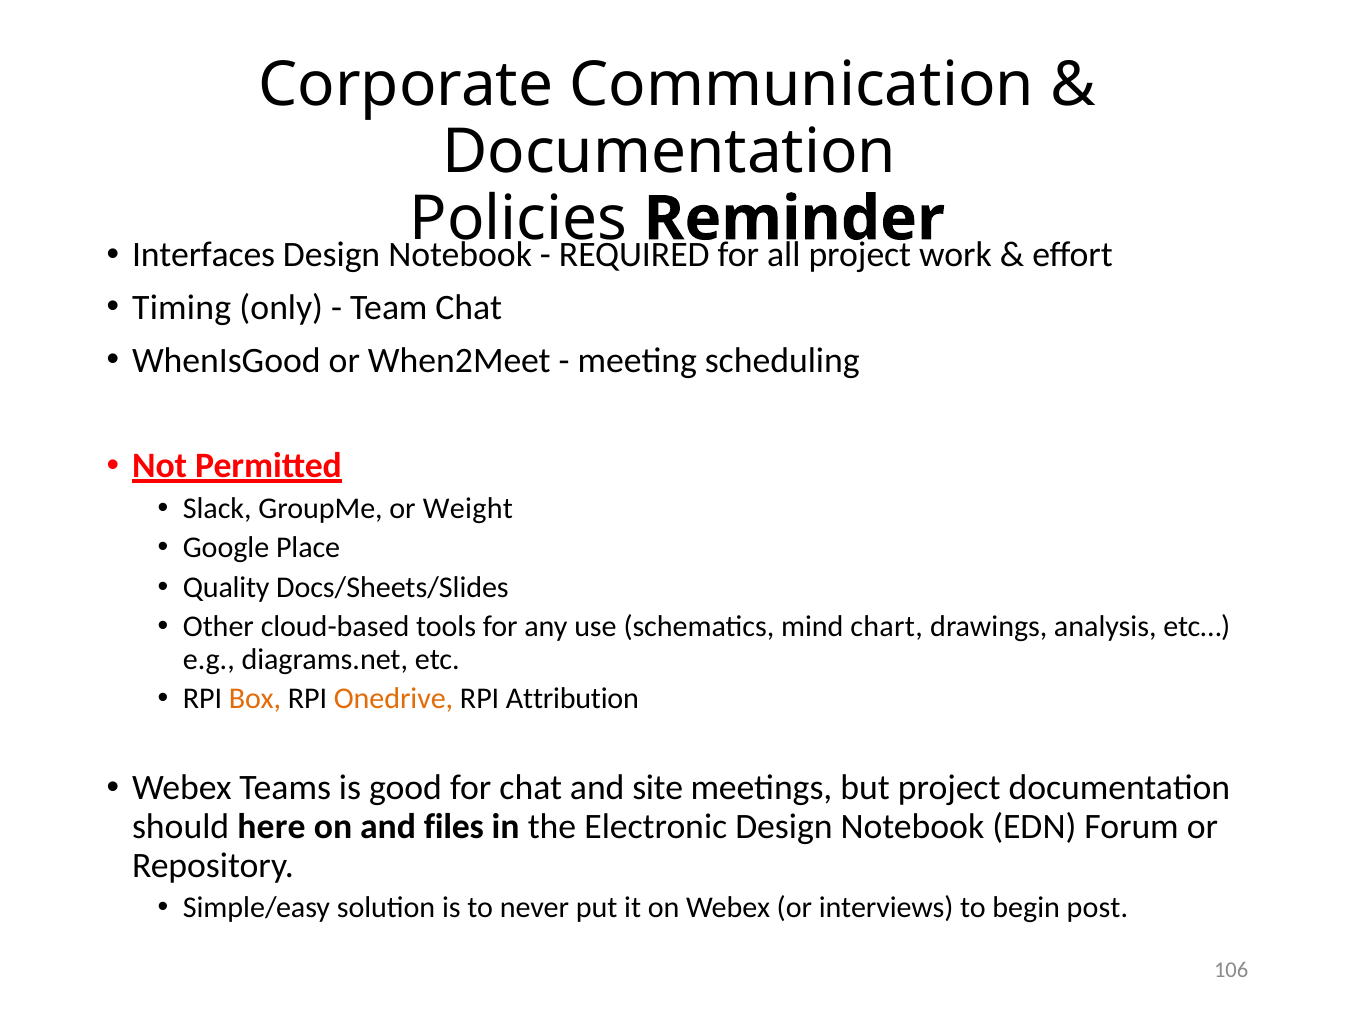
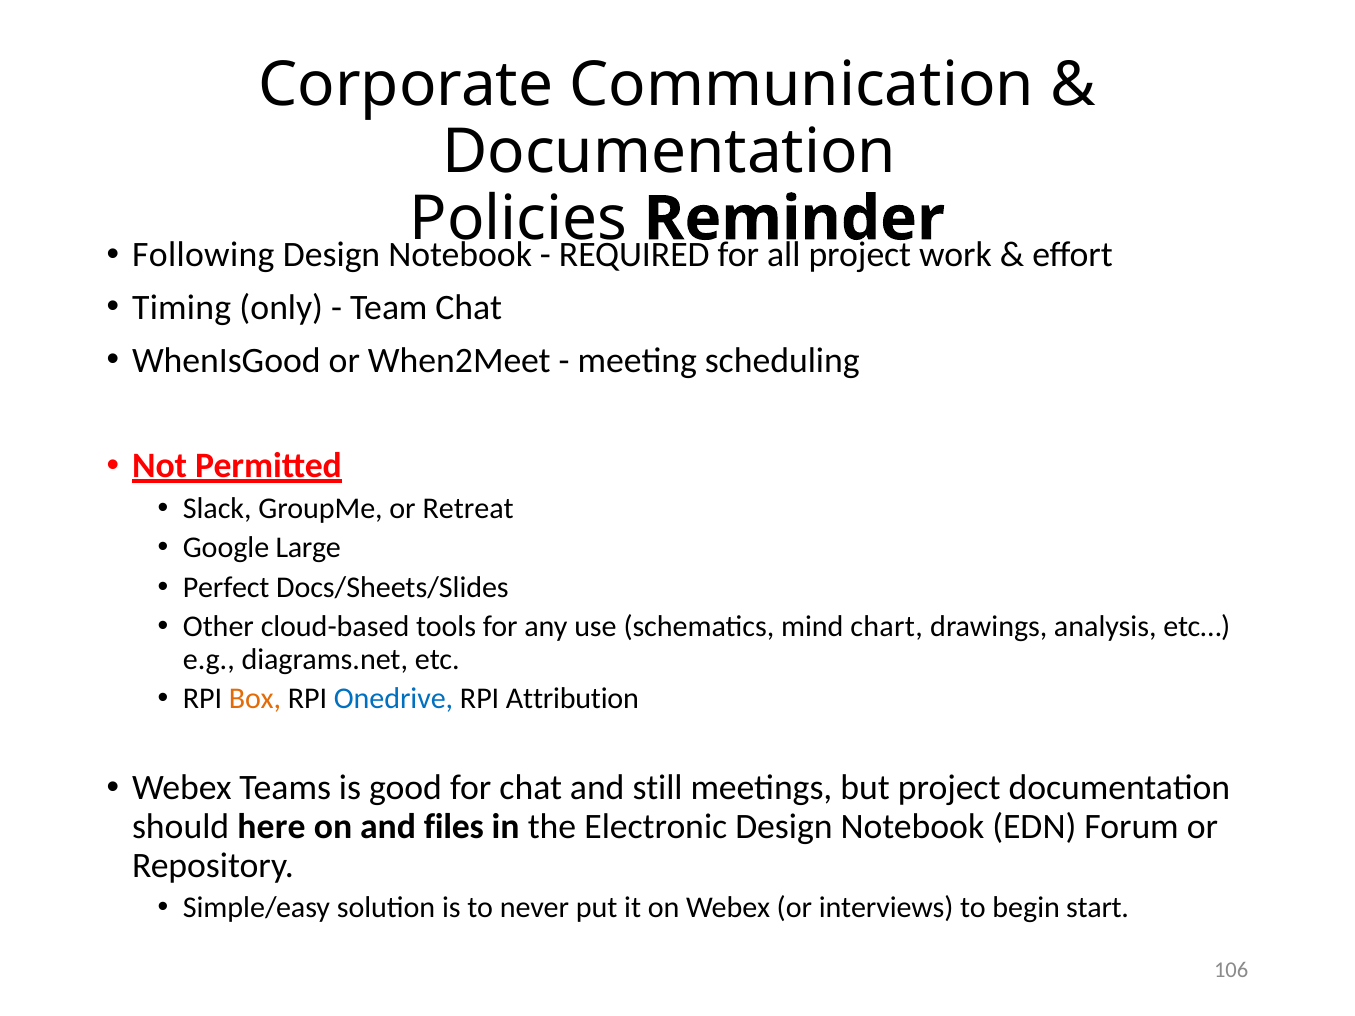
Interfaces: Interfaces -> Following (203, 255)
Weight: Weight -> Retreat (468, 508)
Place: Place -> Large (308, 548)
Quality: Quality -> Perfect (226, 588)
Onedrive colour: orange -> blue (393, 699)
site: site -> still (658, 788)
post: post -> start (1098, 908)
